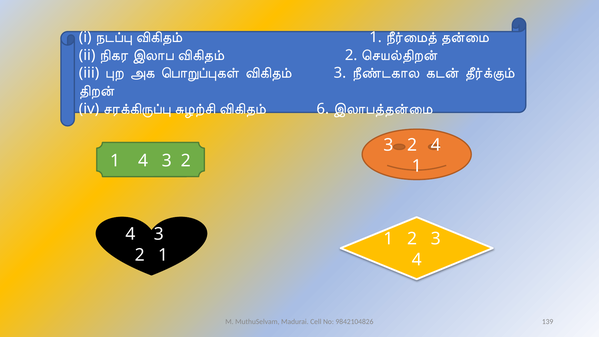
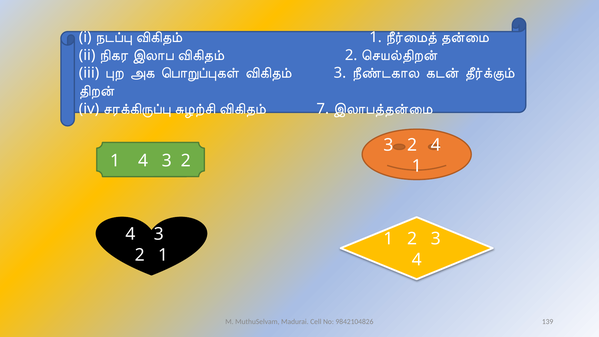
6: 6 -> 7 (323, 109)
